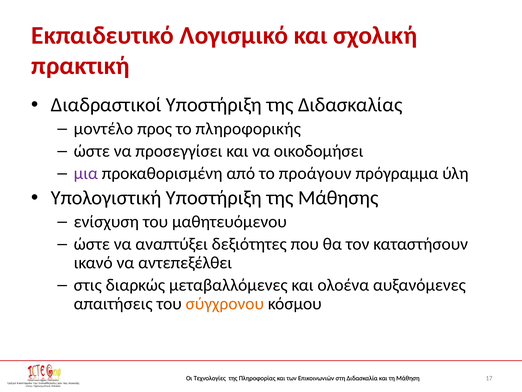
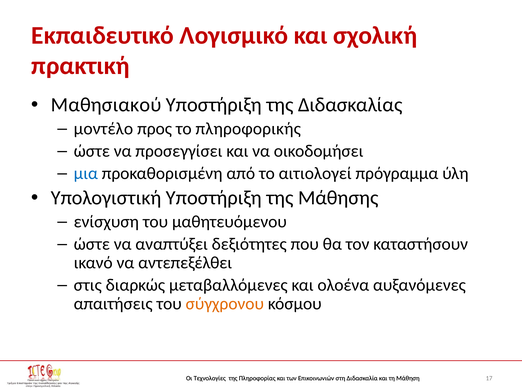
Διαδραστικοί: Διαδραστικοί -> Μαθησιακού (106, 105)
μια colour: purple -> blue (86, 173)
προάγουν: προάγουν -> αιτιολογεί (315, 173)
